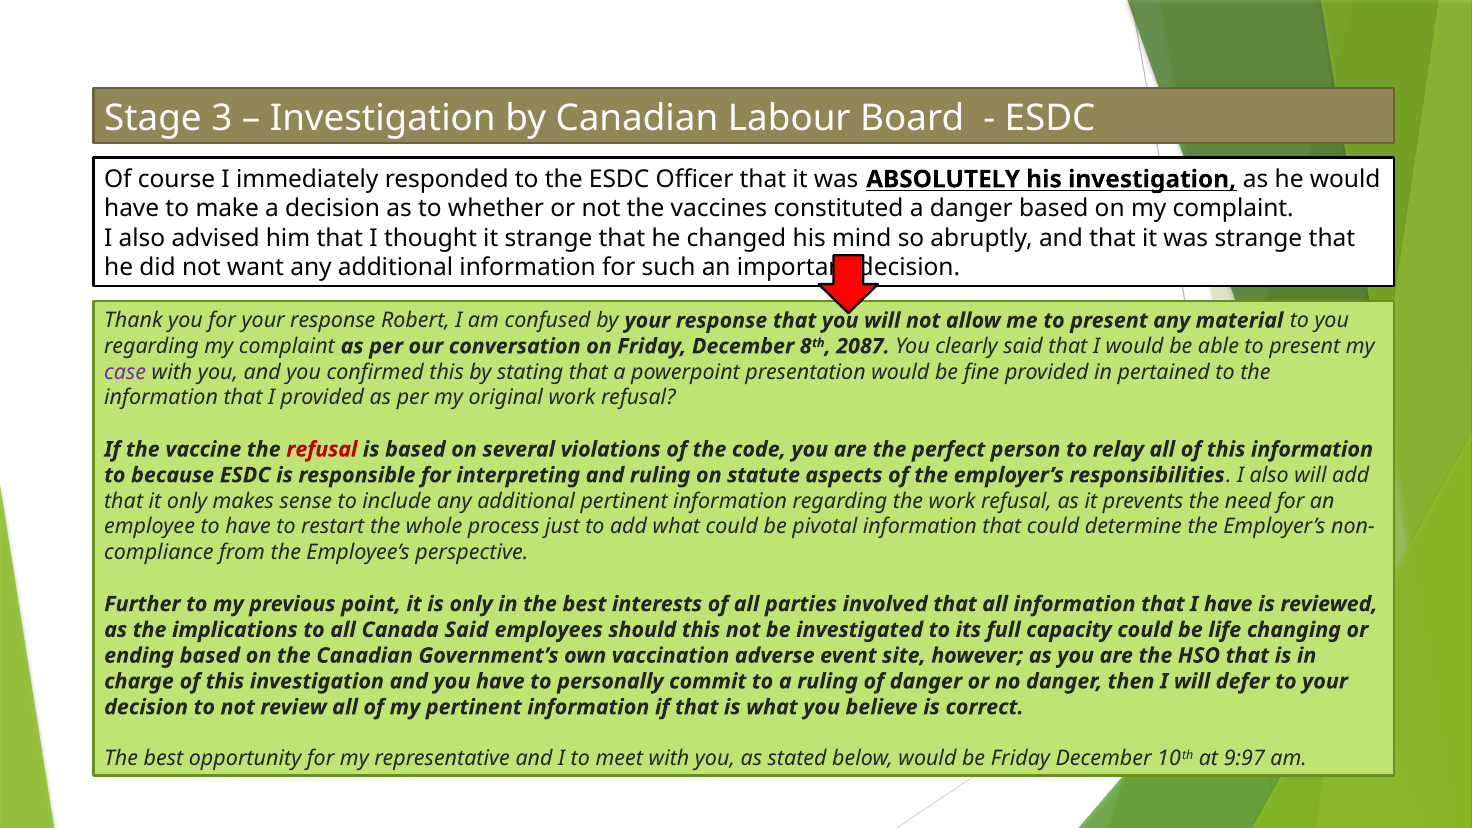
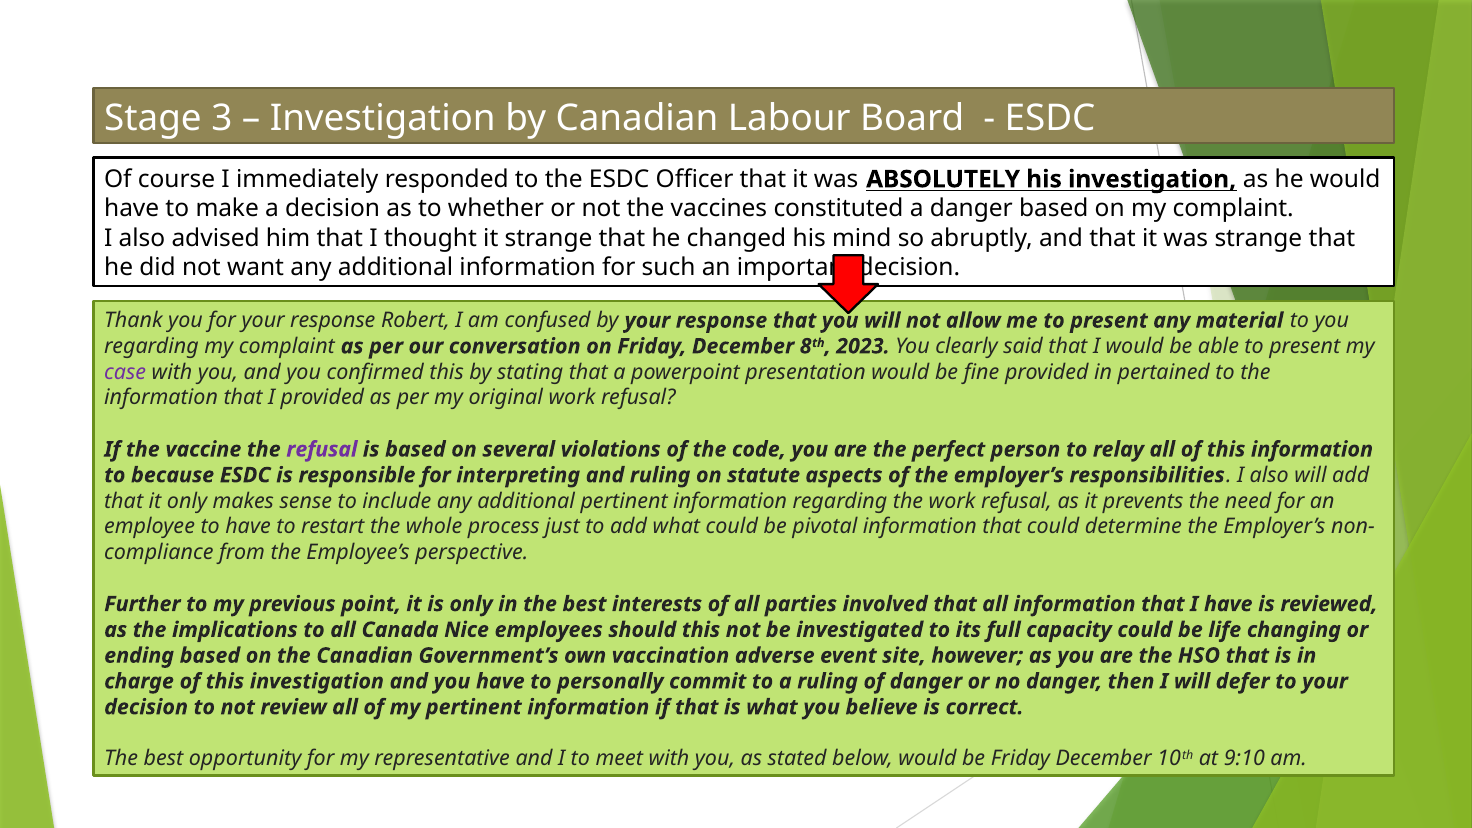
2087: 2087 -> 2023 (863, 346)
refusal colour: red -> purple (322, 449)
Canada Said: Said -> Nice (467, 630)
9:97: 9:97 -> 9:10 (1244, 759)
